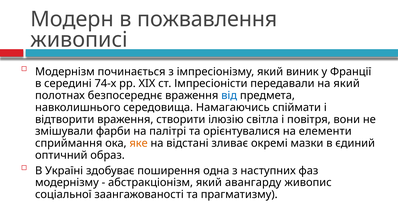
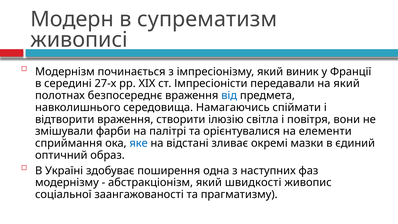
пожвавлення: пожвавлення -> супрематизм (207, 19)
74-х: 74-х -> 27-х (105, 84)
яке colour: orange -> blue (139, 143)
авангарду: авангарду -> швидкості (253, 183)
